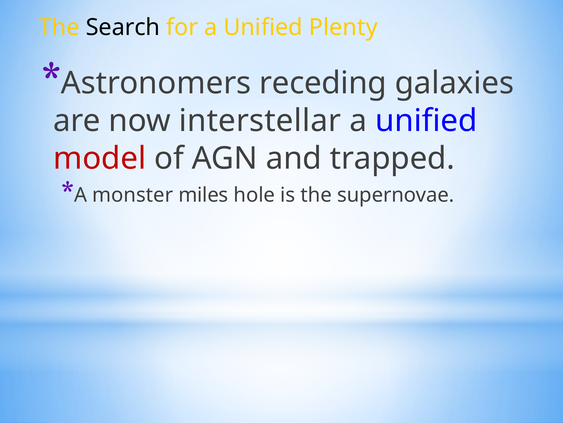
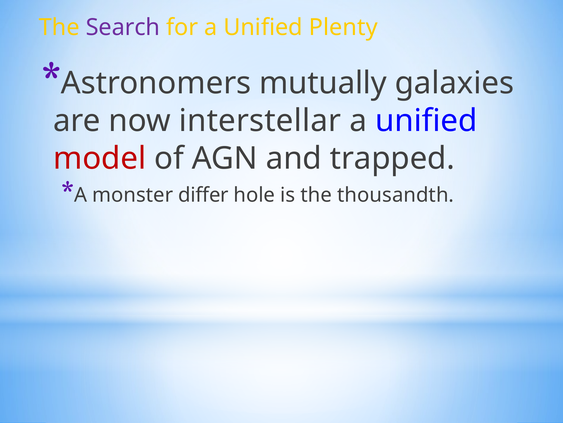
Search colour: black -> purple (123, 27)
receding: receding -> mutually (323, 83)
miles: miles -> differ (203, 195)
supernovae: supernovae -> thousandth (396, 195)
